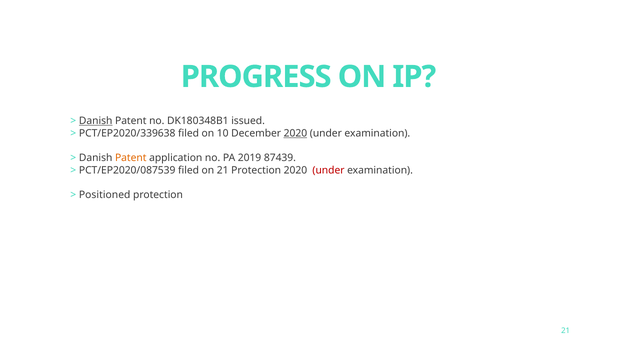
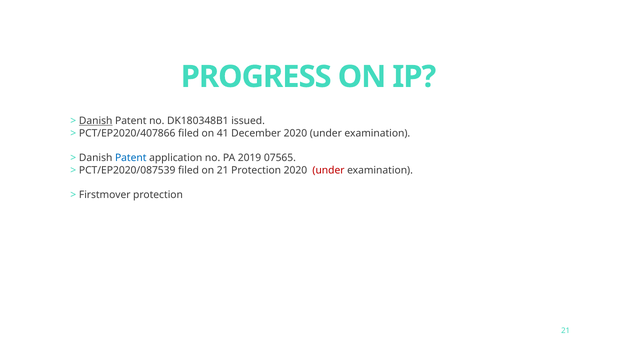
PCT/EP2020/339638: PCT/EP2020/339638 -> PCT/EP2020/407866 (127, 133)
10: 10 -> 41 (223, 133)
2020 underline: present -> none (295, 133)
Patent colour: orange -> blue (131, 158)
87439: 87439 -> 07565 (280, 158)
Positioned: Positioned -> Firstmover (105, 195)
